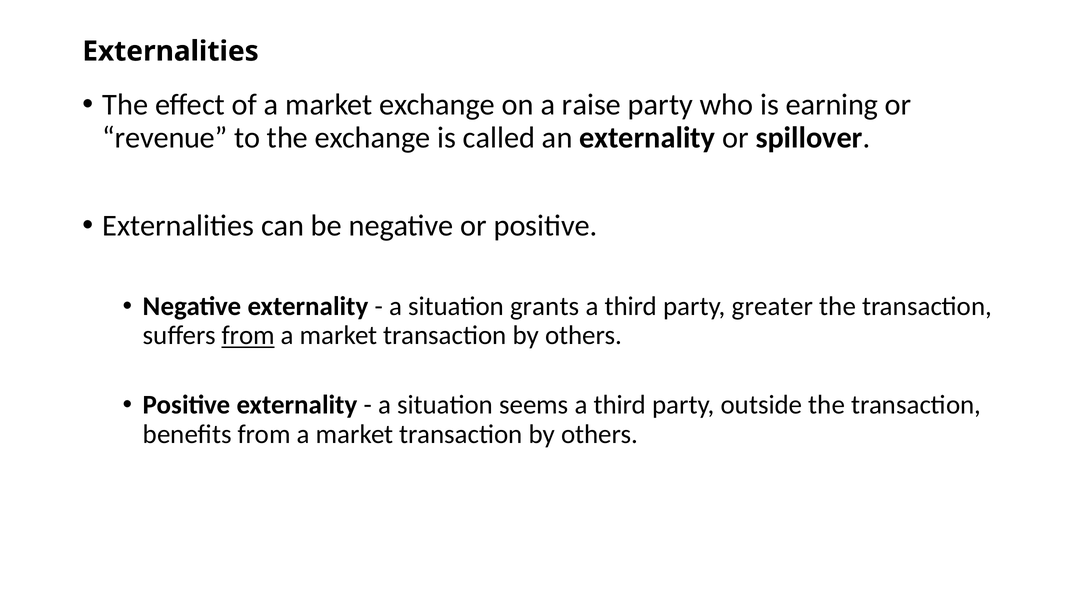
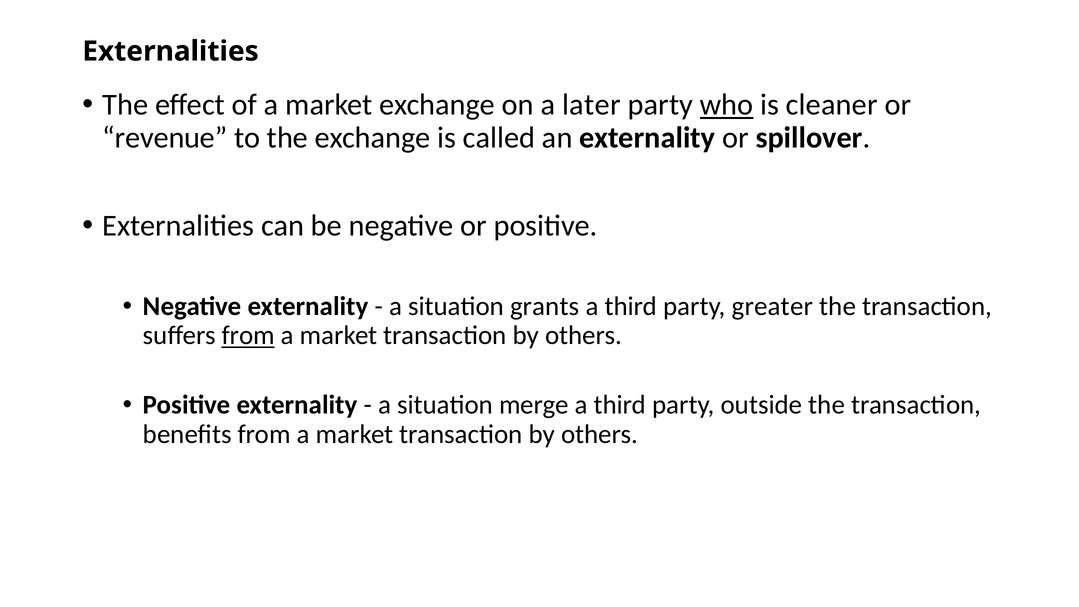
raise: raise -> later (591, 105)
who underline: none -> present (727, 105)
earning: earning -> cleaner (832, 105)
seems: seems -> merge (534, 405)
